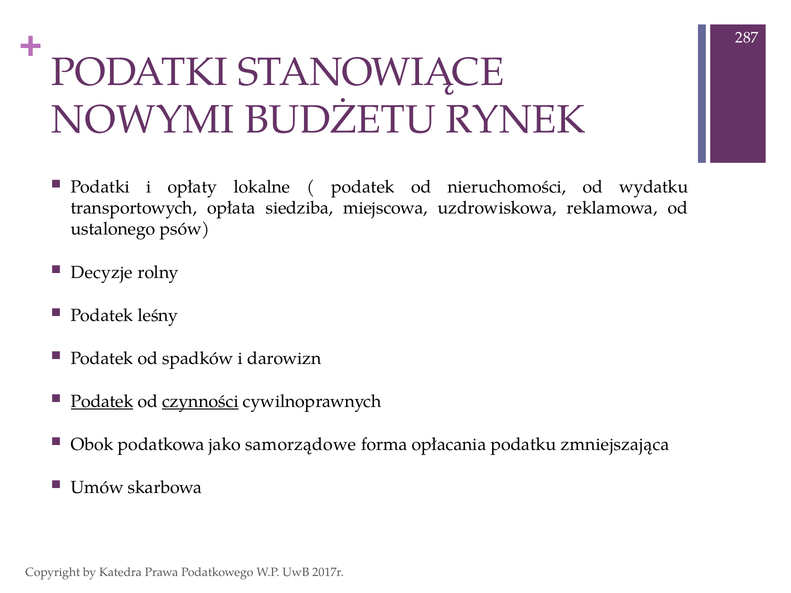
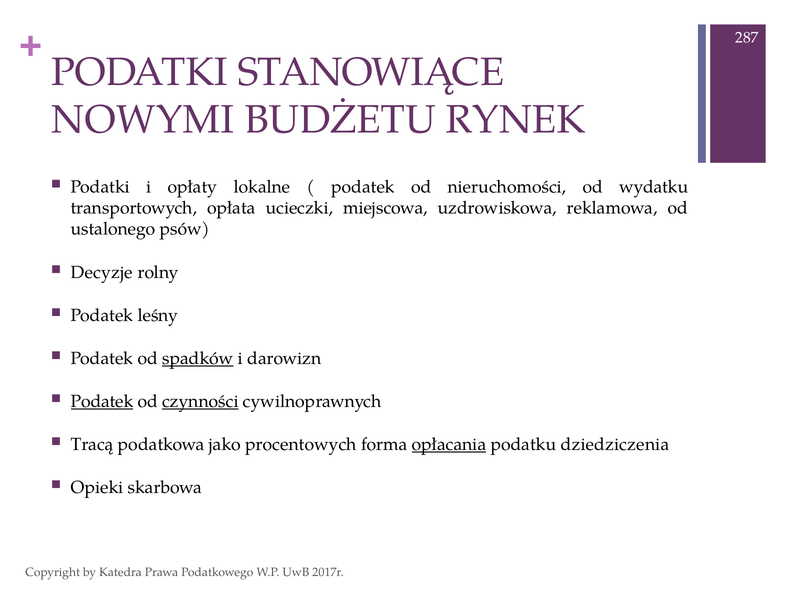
siedziba: siedziba -> ucieczki (299, 208)
spadków underline: none -> present (198, 358)
Obok: Obok -> Tracą (92, 445)
samorządowe: samorządowe -> procentowych (301, 445)
opłacania underline: none -> present (449, 445)
zmniejszająca: zmniejszająca -> dziedziczenia (615, 445)
Umów: Umów -> Opieki (97, 488)
